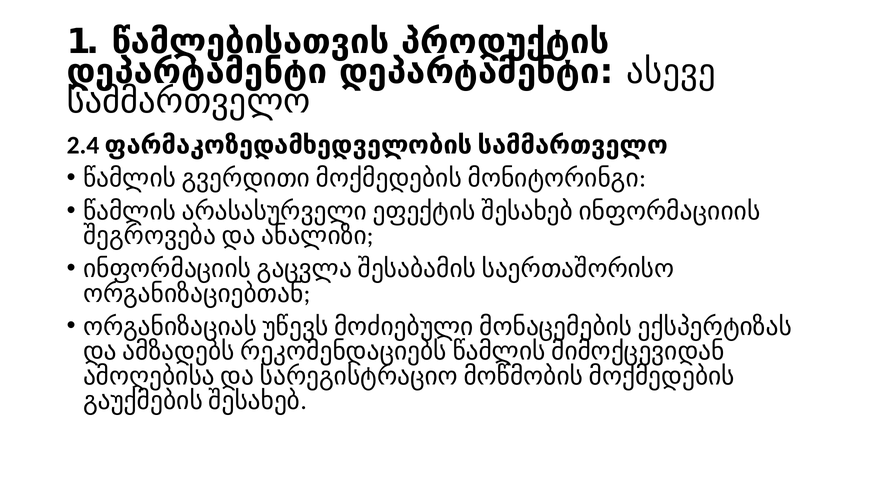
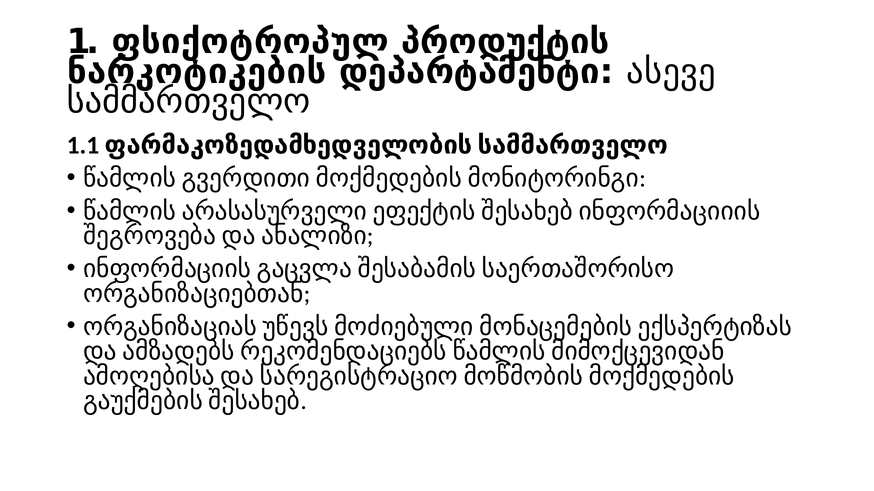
წამლებისათვის: წამლებისათვის -> ფსიქოტროპულ (250, 42)
დეპარტამენტი: დეპარტამენტი -> ნარკოტიკების (197, 72)
2.4: 2.4 -> 1.1 (83, 146)
